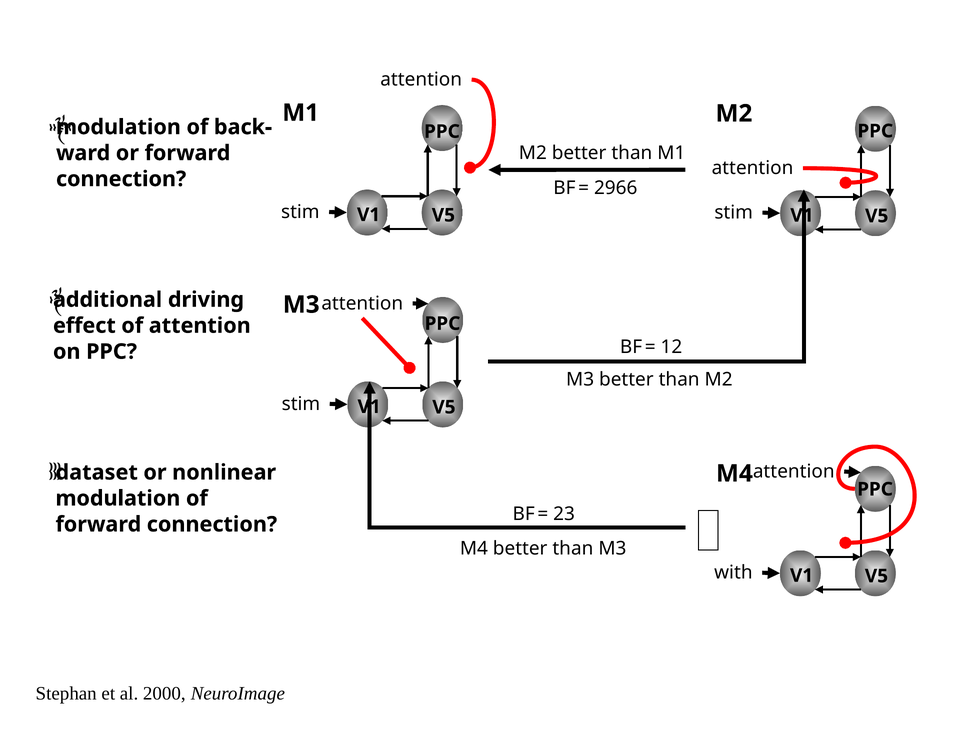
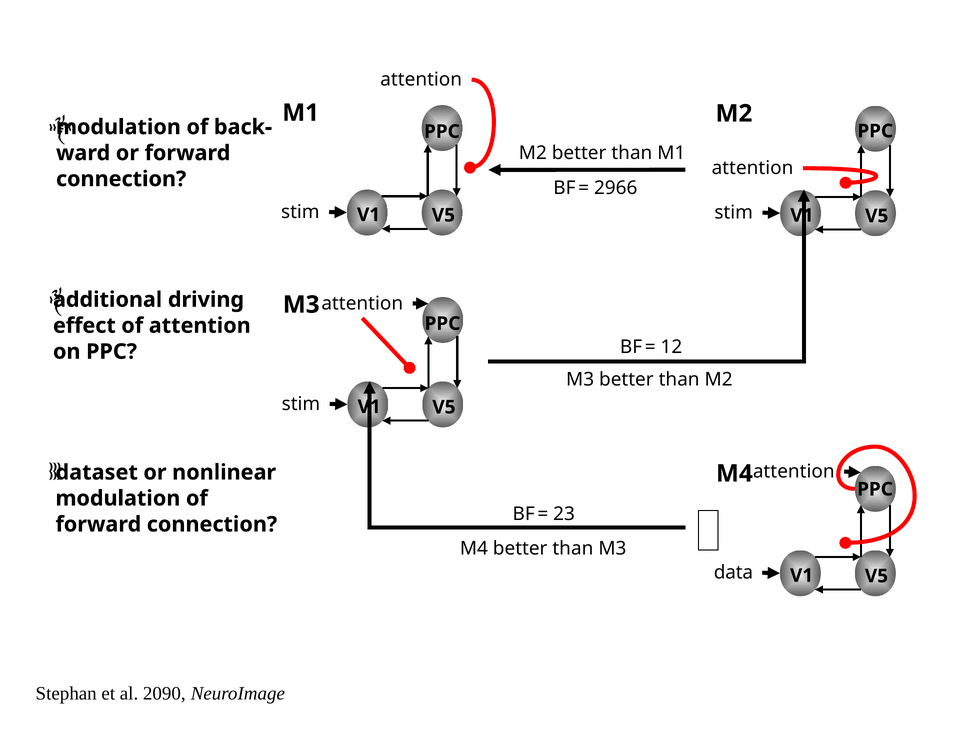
with: with -> data (733, 573)
2000: 2000 -> 2090 (164, 694)
